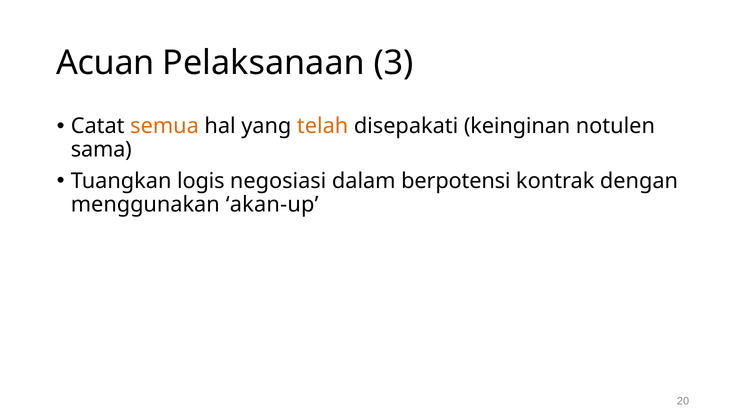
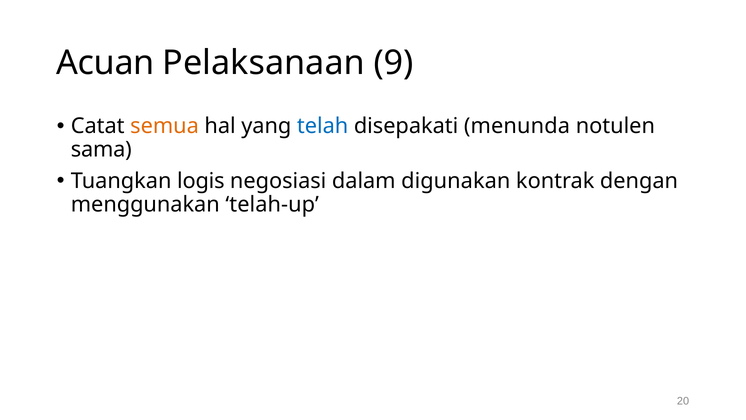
3: 3 -> 9 (394, 63)
telah colour: orange -> blue (323, 126)
keinginan: keinginan -> menunda (517, 126)
berpotensi: berpotensi -> digunakan (456, 181)
akan-up: akan-up -> telah-up (272, 204)
